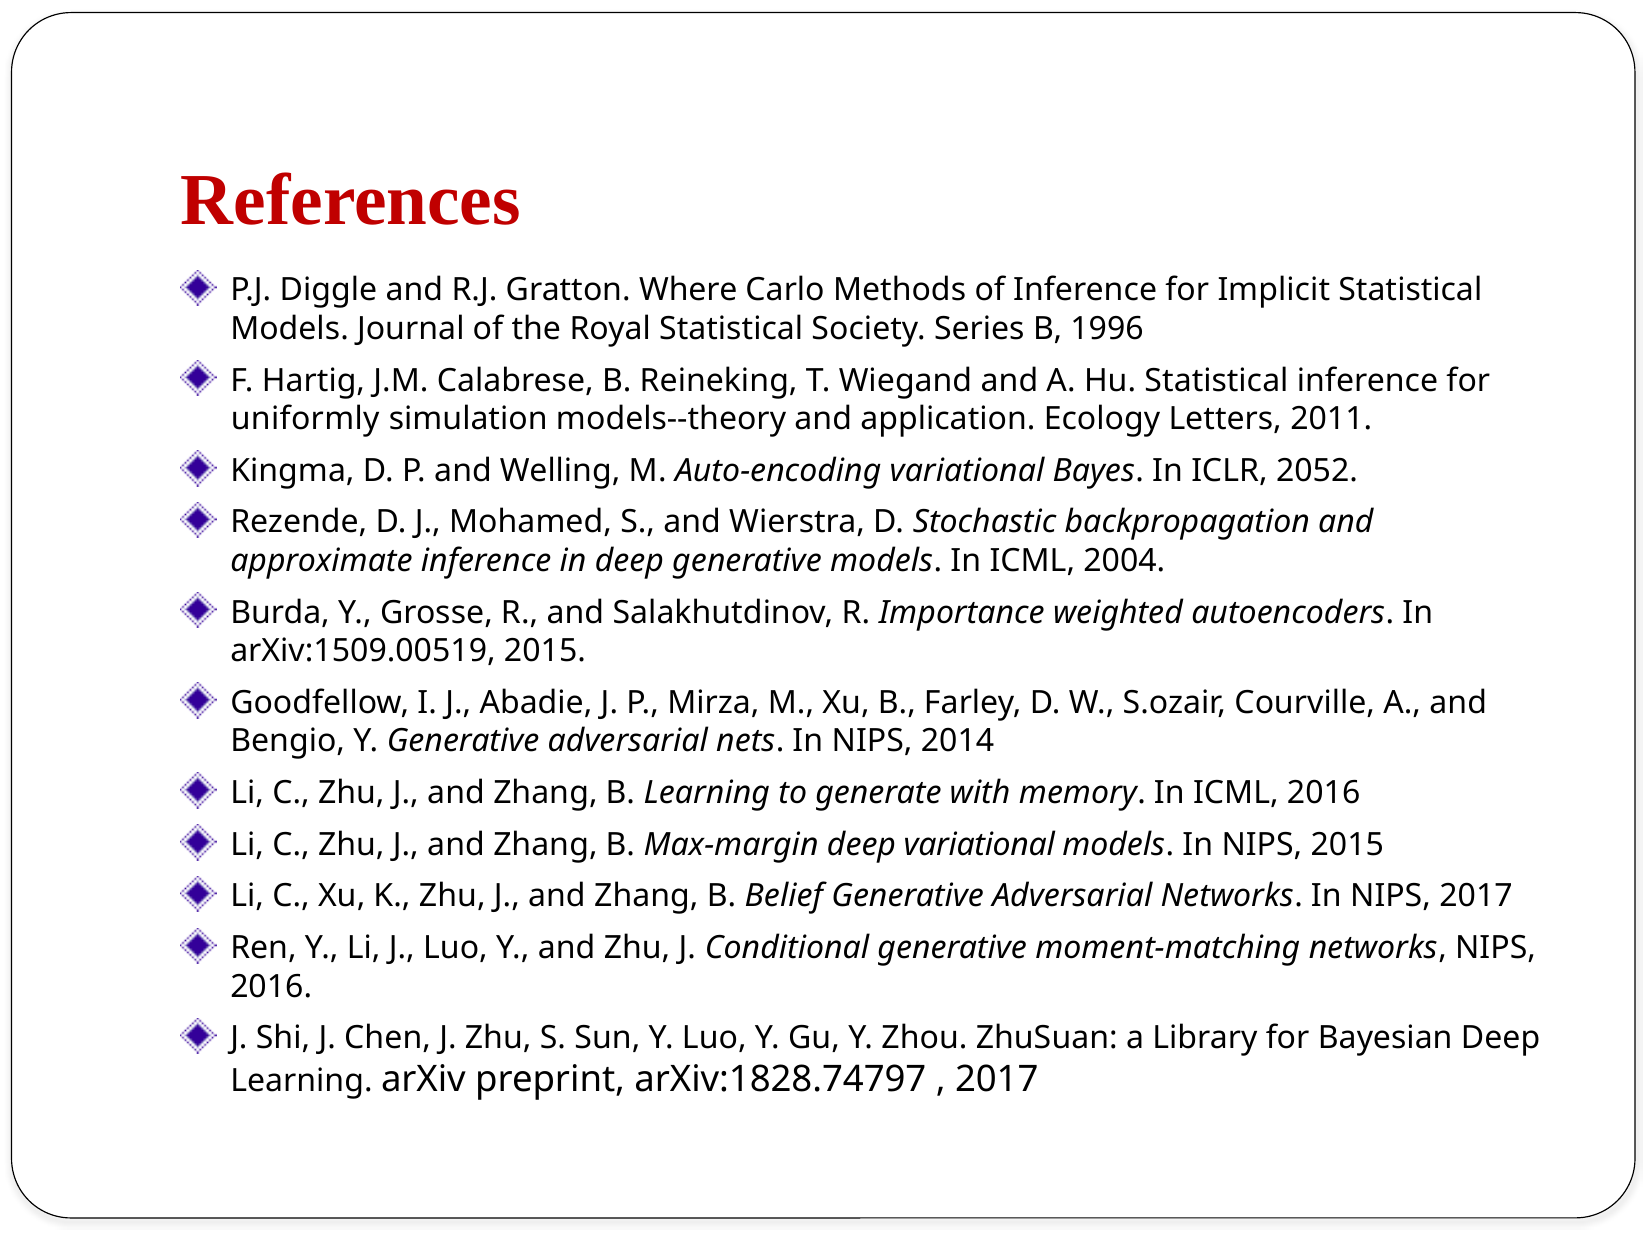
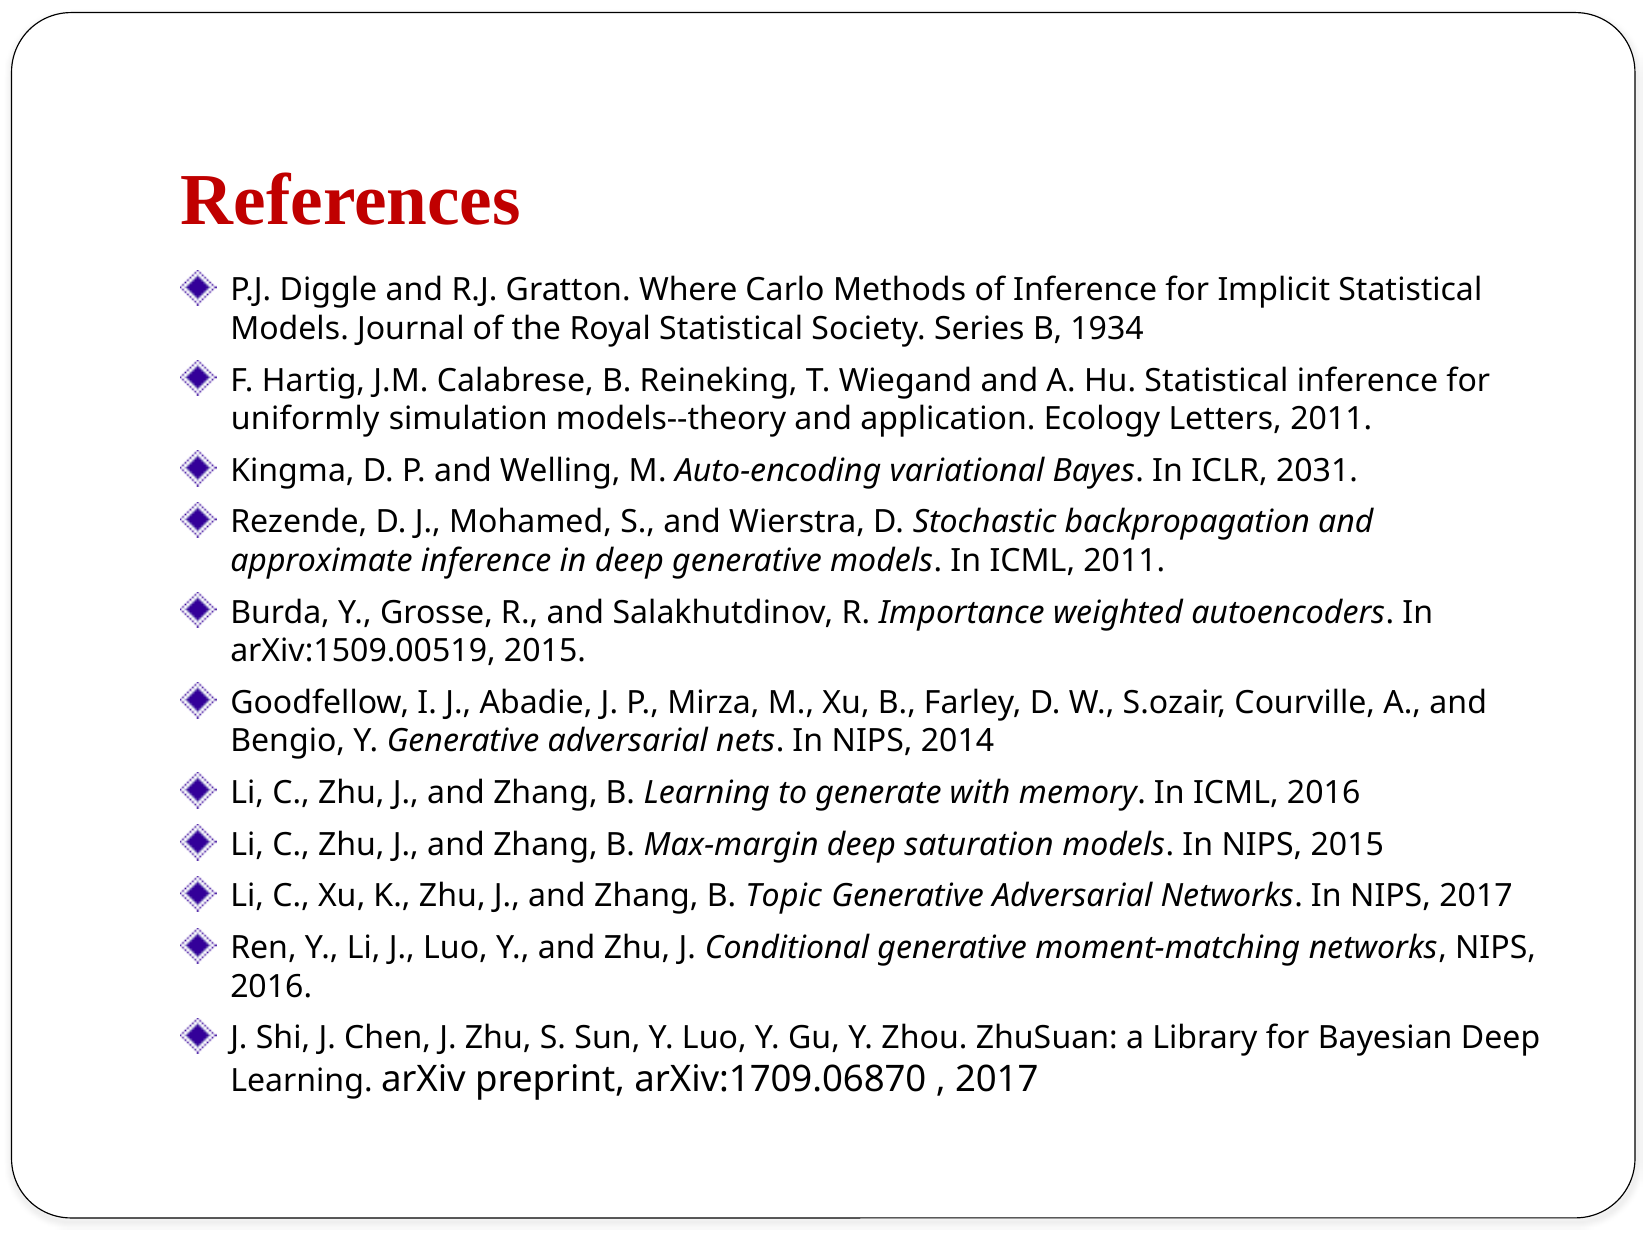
1996: 1996 -> 1934 (1107, 329)
2052: 2052 -> 2031 (1317, 471)
ICML 2004: 2004 -> 2011 (1124, 561)
deep variational: variational -> saturation (979, 845)
Belief: Belief -> Topic (784, 897)
arXiv:1828.74797: arXiv:1828.74797 -> arXiv:1709.06870 (780, 1080)
